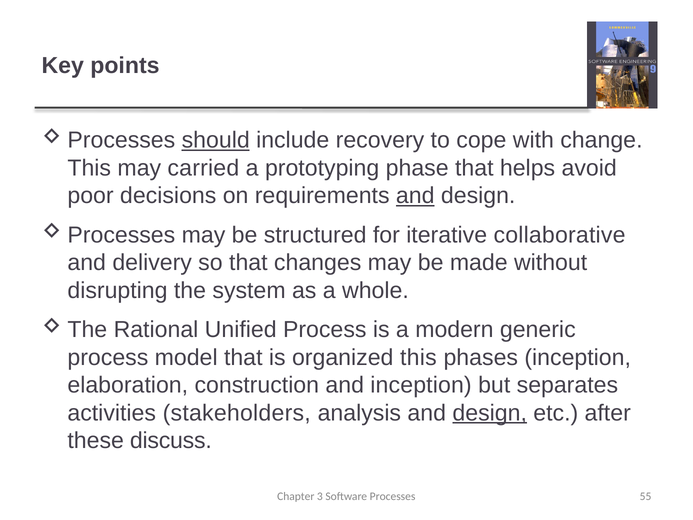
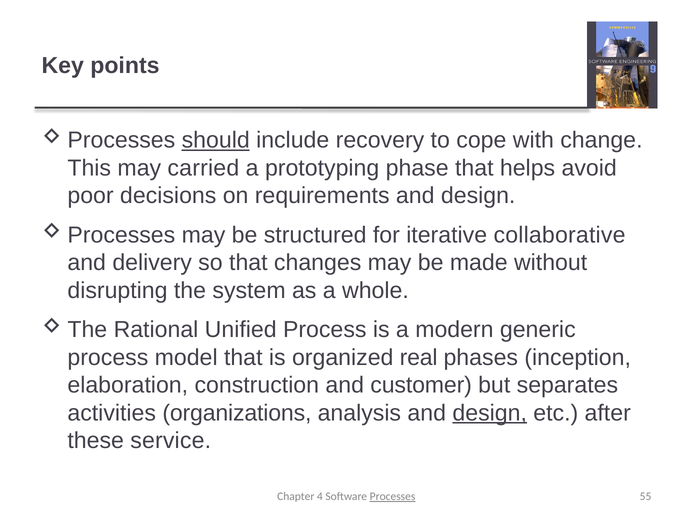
and underline: present -> none (415, 196)
organized this: this -> real (419, 357)
and inception: inception -> customer (421, 385)
stakeholders: stakeholders -> organizations (237, 413)
discuss: discuss -> service (171, 441)
3: 3 -> 4 (320, 496)
Processes underline: none -> present (393, 496)
